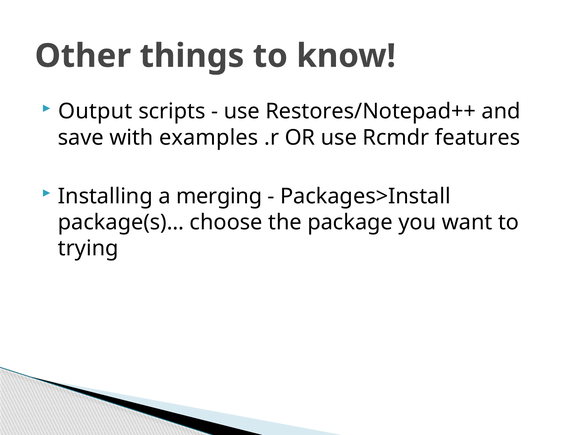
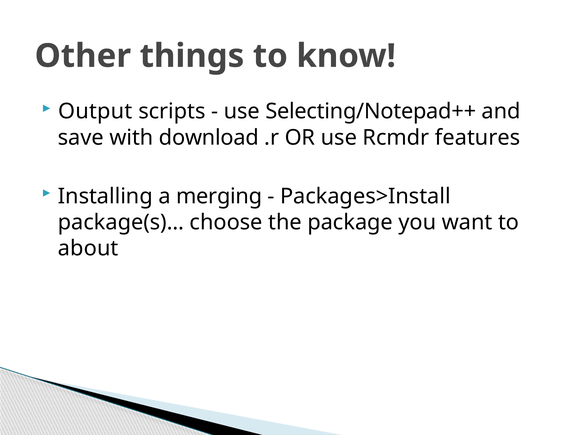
Restores/Notepad++: Restores/Notepad++ -> Selecting/Notepad++ (371, 111)
examples: examples -> download (209, 138)
trying: trying -> about (88, 248)
